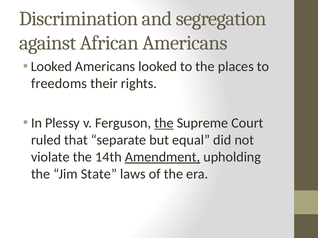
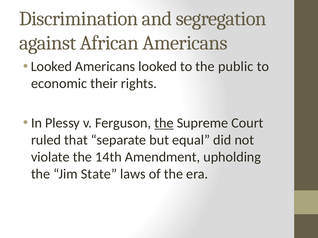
places: places -> public (236, 67)
freedoms: freedoms -> economic (59, 84)
Amendment underline: present -> none (163, 157)
